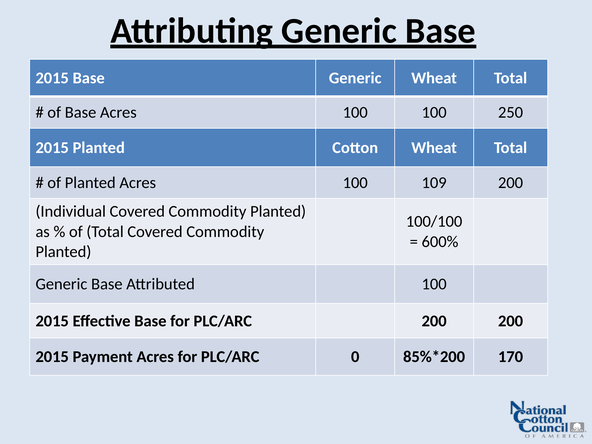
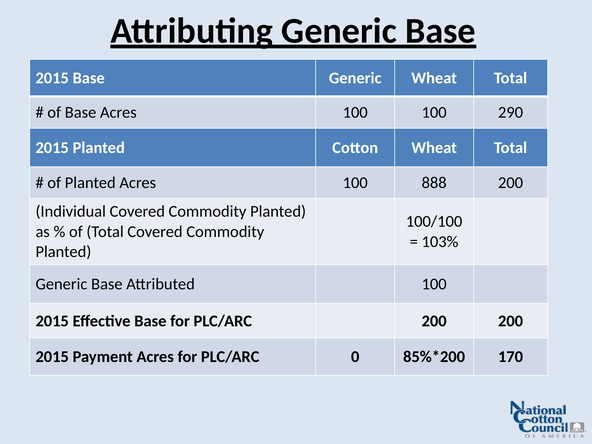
250: 250 -> 290 (511, 113)
109: 109 -> 888 (434, 183)
600%: 600% -> 103% (440, 242)
